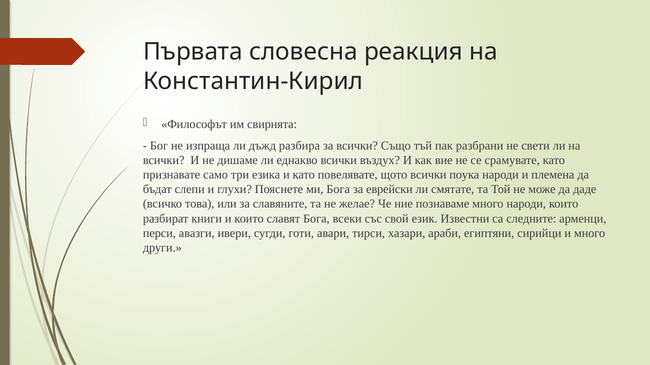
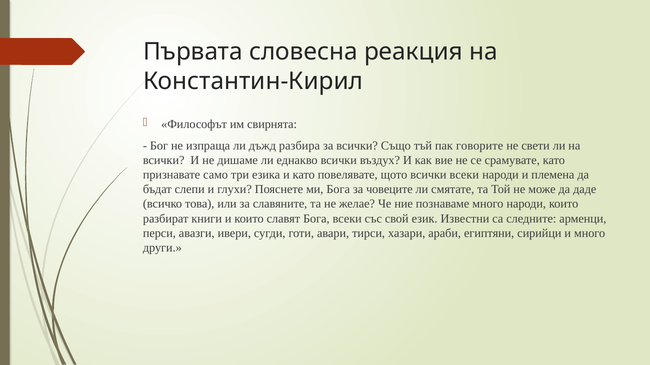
разбрани: разбрани -> говорите (480, 146)
всички поука: поука -> всеки (464, 175)
еврейски: еврейски -> човеците (389, 190)
